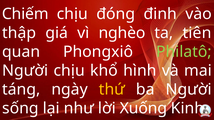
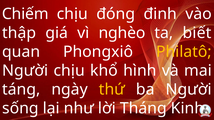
tiên: tiên -> biết (197, 33)
Philatô colour: light green -> yellow (184, 52)
Xuống: Xuống -> Tháng (143, 109)
